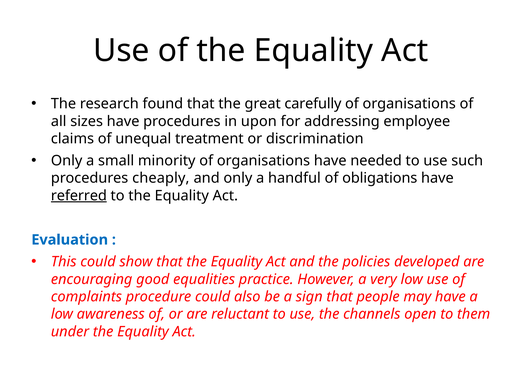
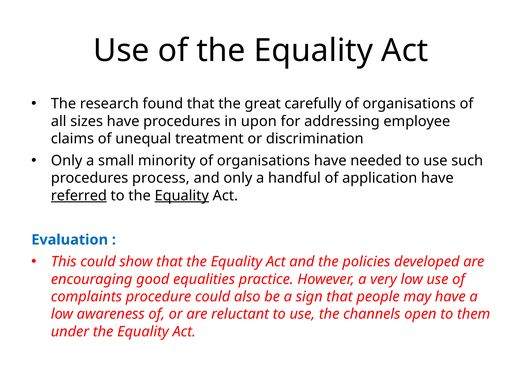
cheaply: cheaply -> process (161, 178)
obligations: obligations -> application (380, 178)
Equality underline: none -> present (182, 195)
